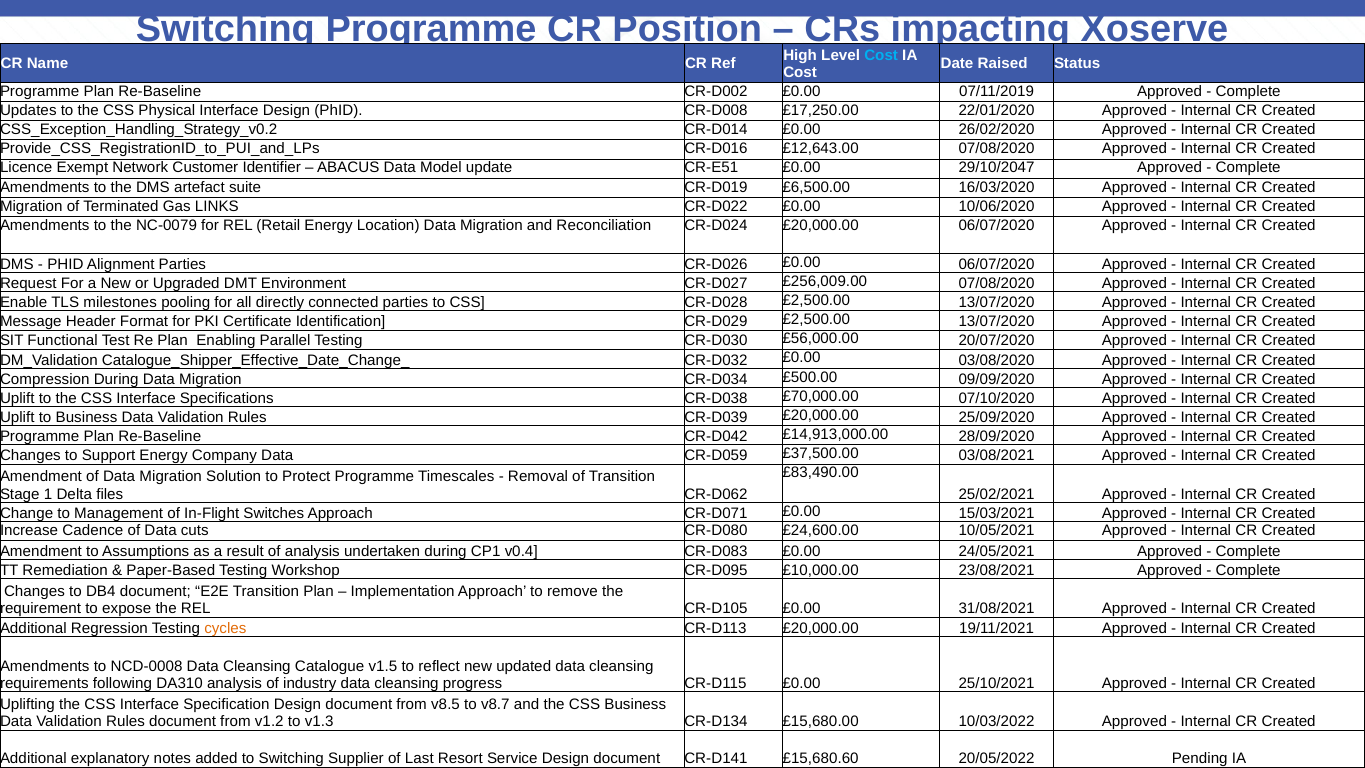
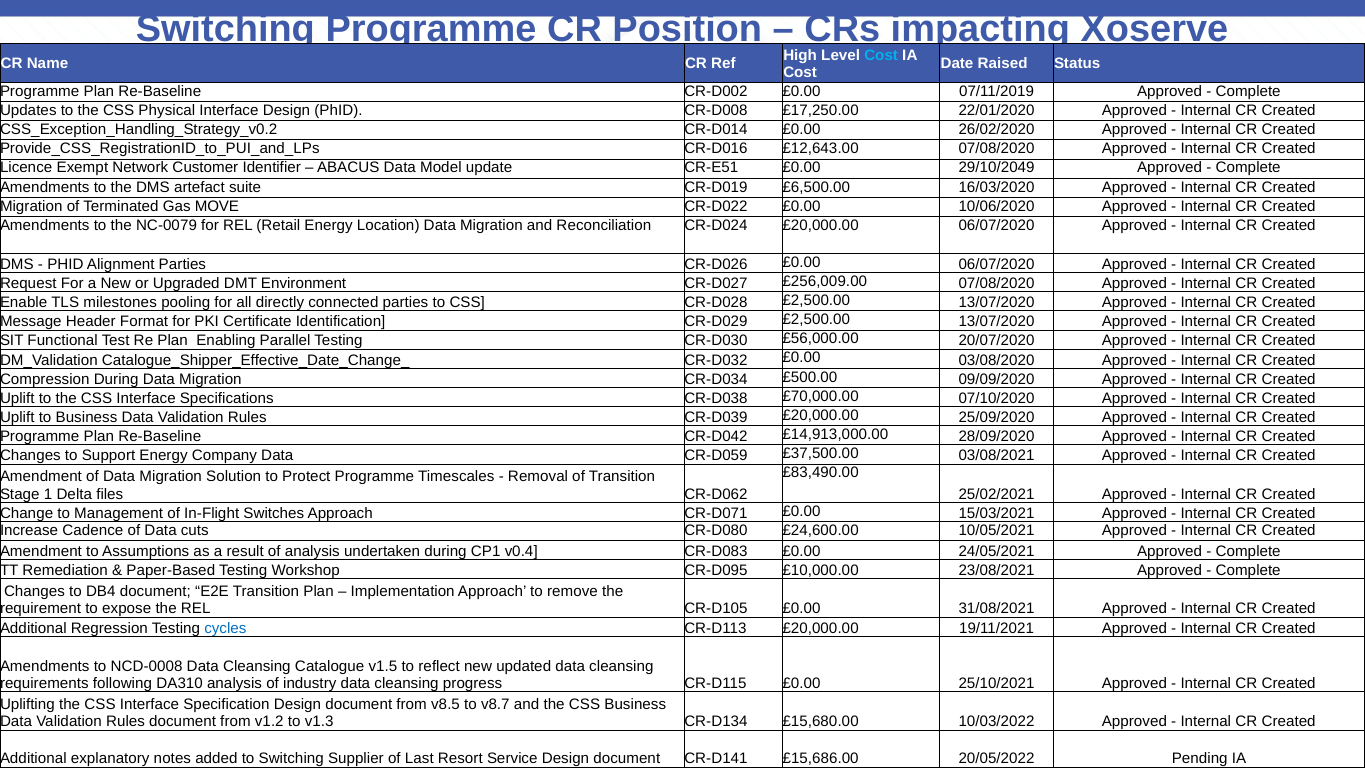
29/10/2047: 29/10/2047 -> 29/10/2049 (997, 168)
LINKS: LINKS -> MOVE (217, 206)
cycles colour: orange -> blue (225, 628)
£15,680.60: £15,680.60 -> £15,686.00 (821, 759)
